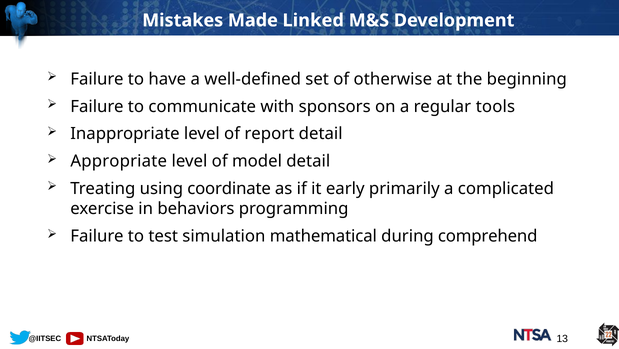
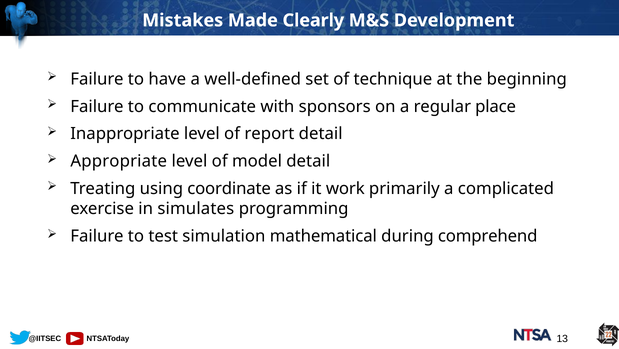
Linked: Linked -> Clearly (313, 20)
otherwise: otherwise -> technique (393, 79)
tools: tools -> place (496, 106)
early: early -> work (345, 188)
behaviors: behaviors -> simulates (196, 208)
